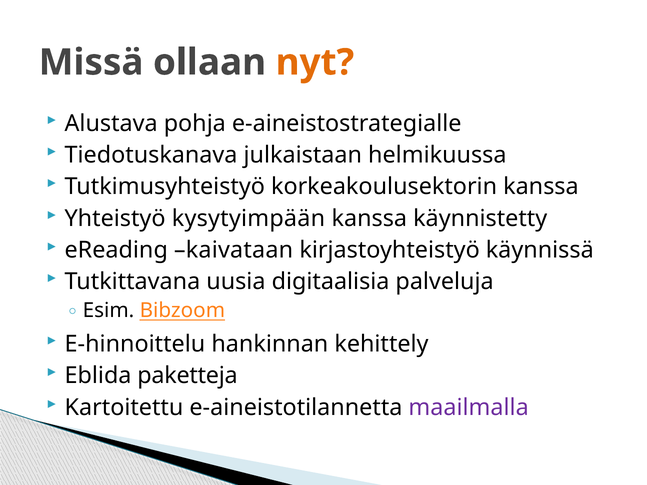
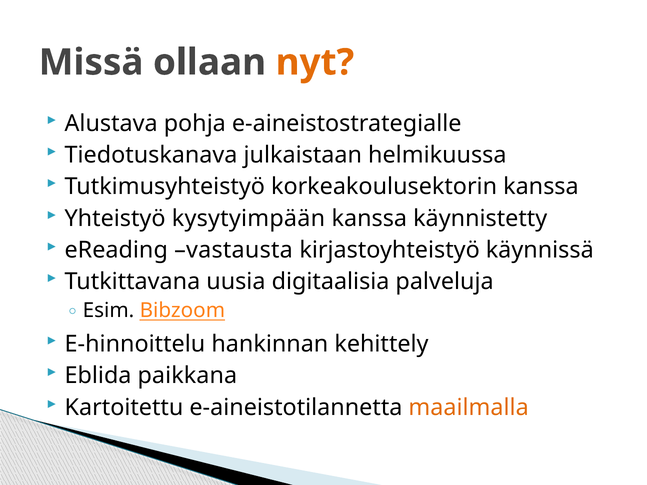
kaivataan: kaivataan -> vastausta (234, 250)
paketteja: paketteja -> paikkana (187, 376)
maailmalla colour: purple -> orange (469, 408)
